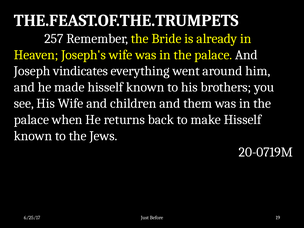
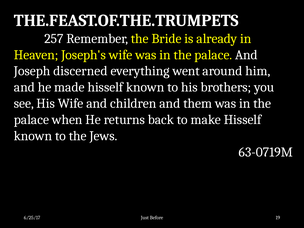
vindicates: vindicates -> discerned (80, 71)
20-0719M: 20-0719M -> 63-0719M (266, 152)
